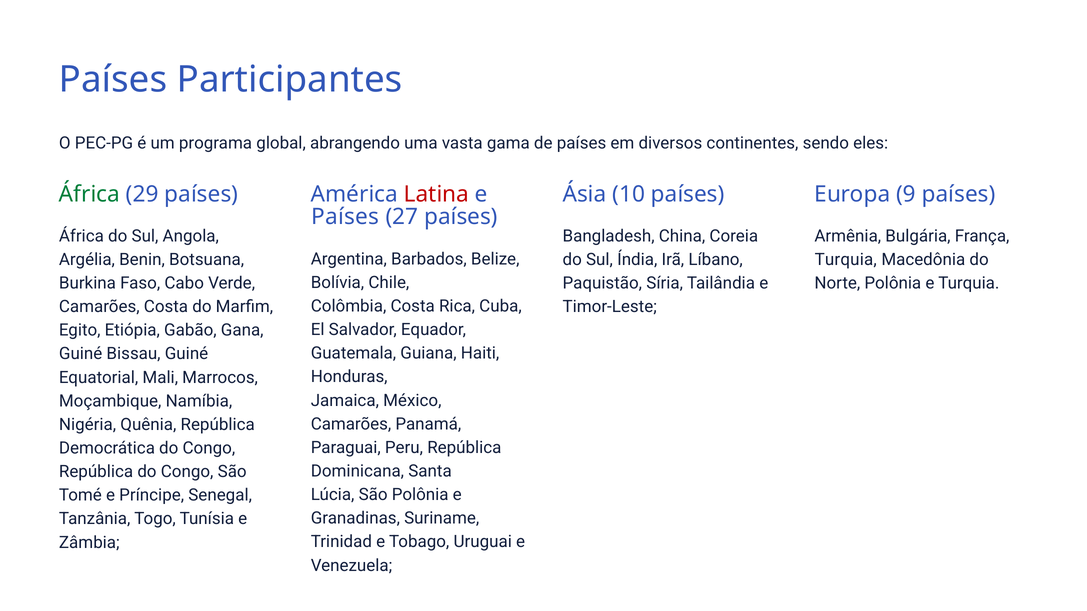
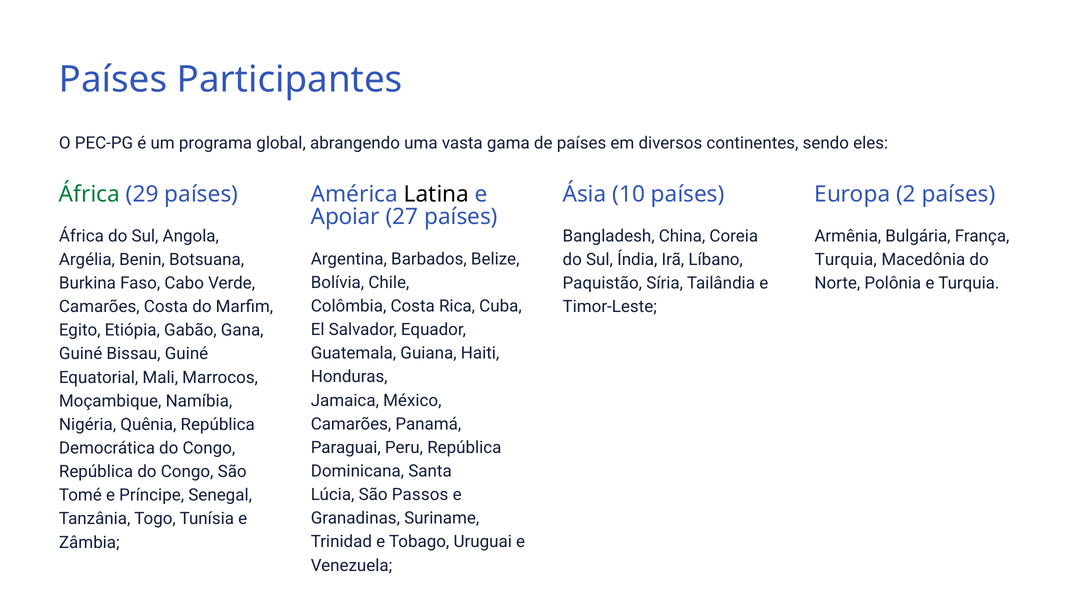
9: 9 -> 2 (906, 194)
Latina colour: red -> black (436, 194)
Países: Países -> Apoiar (345, 217)
São Polônia: Polônia -> Passos (420, 495)
